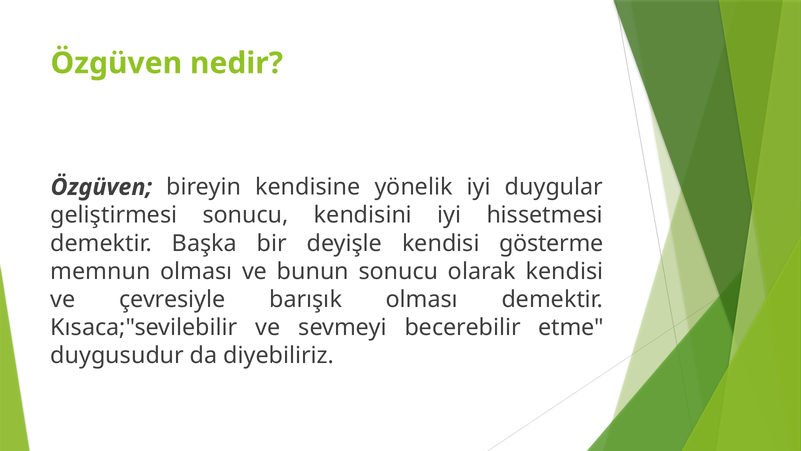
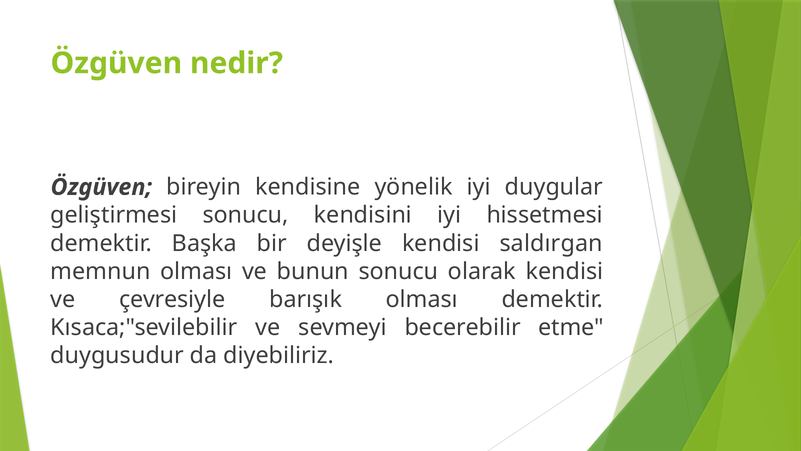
gösterme: gösterme -> saldırgan (551, 243)
